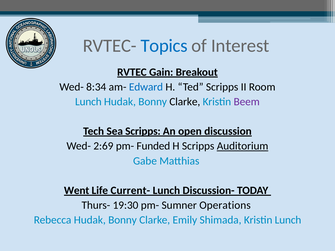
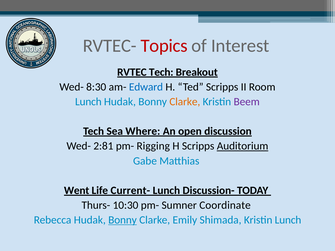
Topics colour: blue -> red (164, 46)
RVTEC Gain: Gain -> Tech (161, 72)
8:34: 8:34 -> 8:30 (96, 87)
Clarke colour: black -> orange (185, 102)
Sea Scripps: Scripps -> Where (143, 131)
2:69: 2:69 -> 2:81 (103, 146)
Funded: Funded -> Rigging (153, 146)
19:30: 19:30 -> 10:30 (126, 205)
Operations: Operations -> Coordinate (225, 205)
Bonny underline: none -> present (123, 220)
